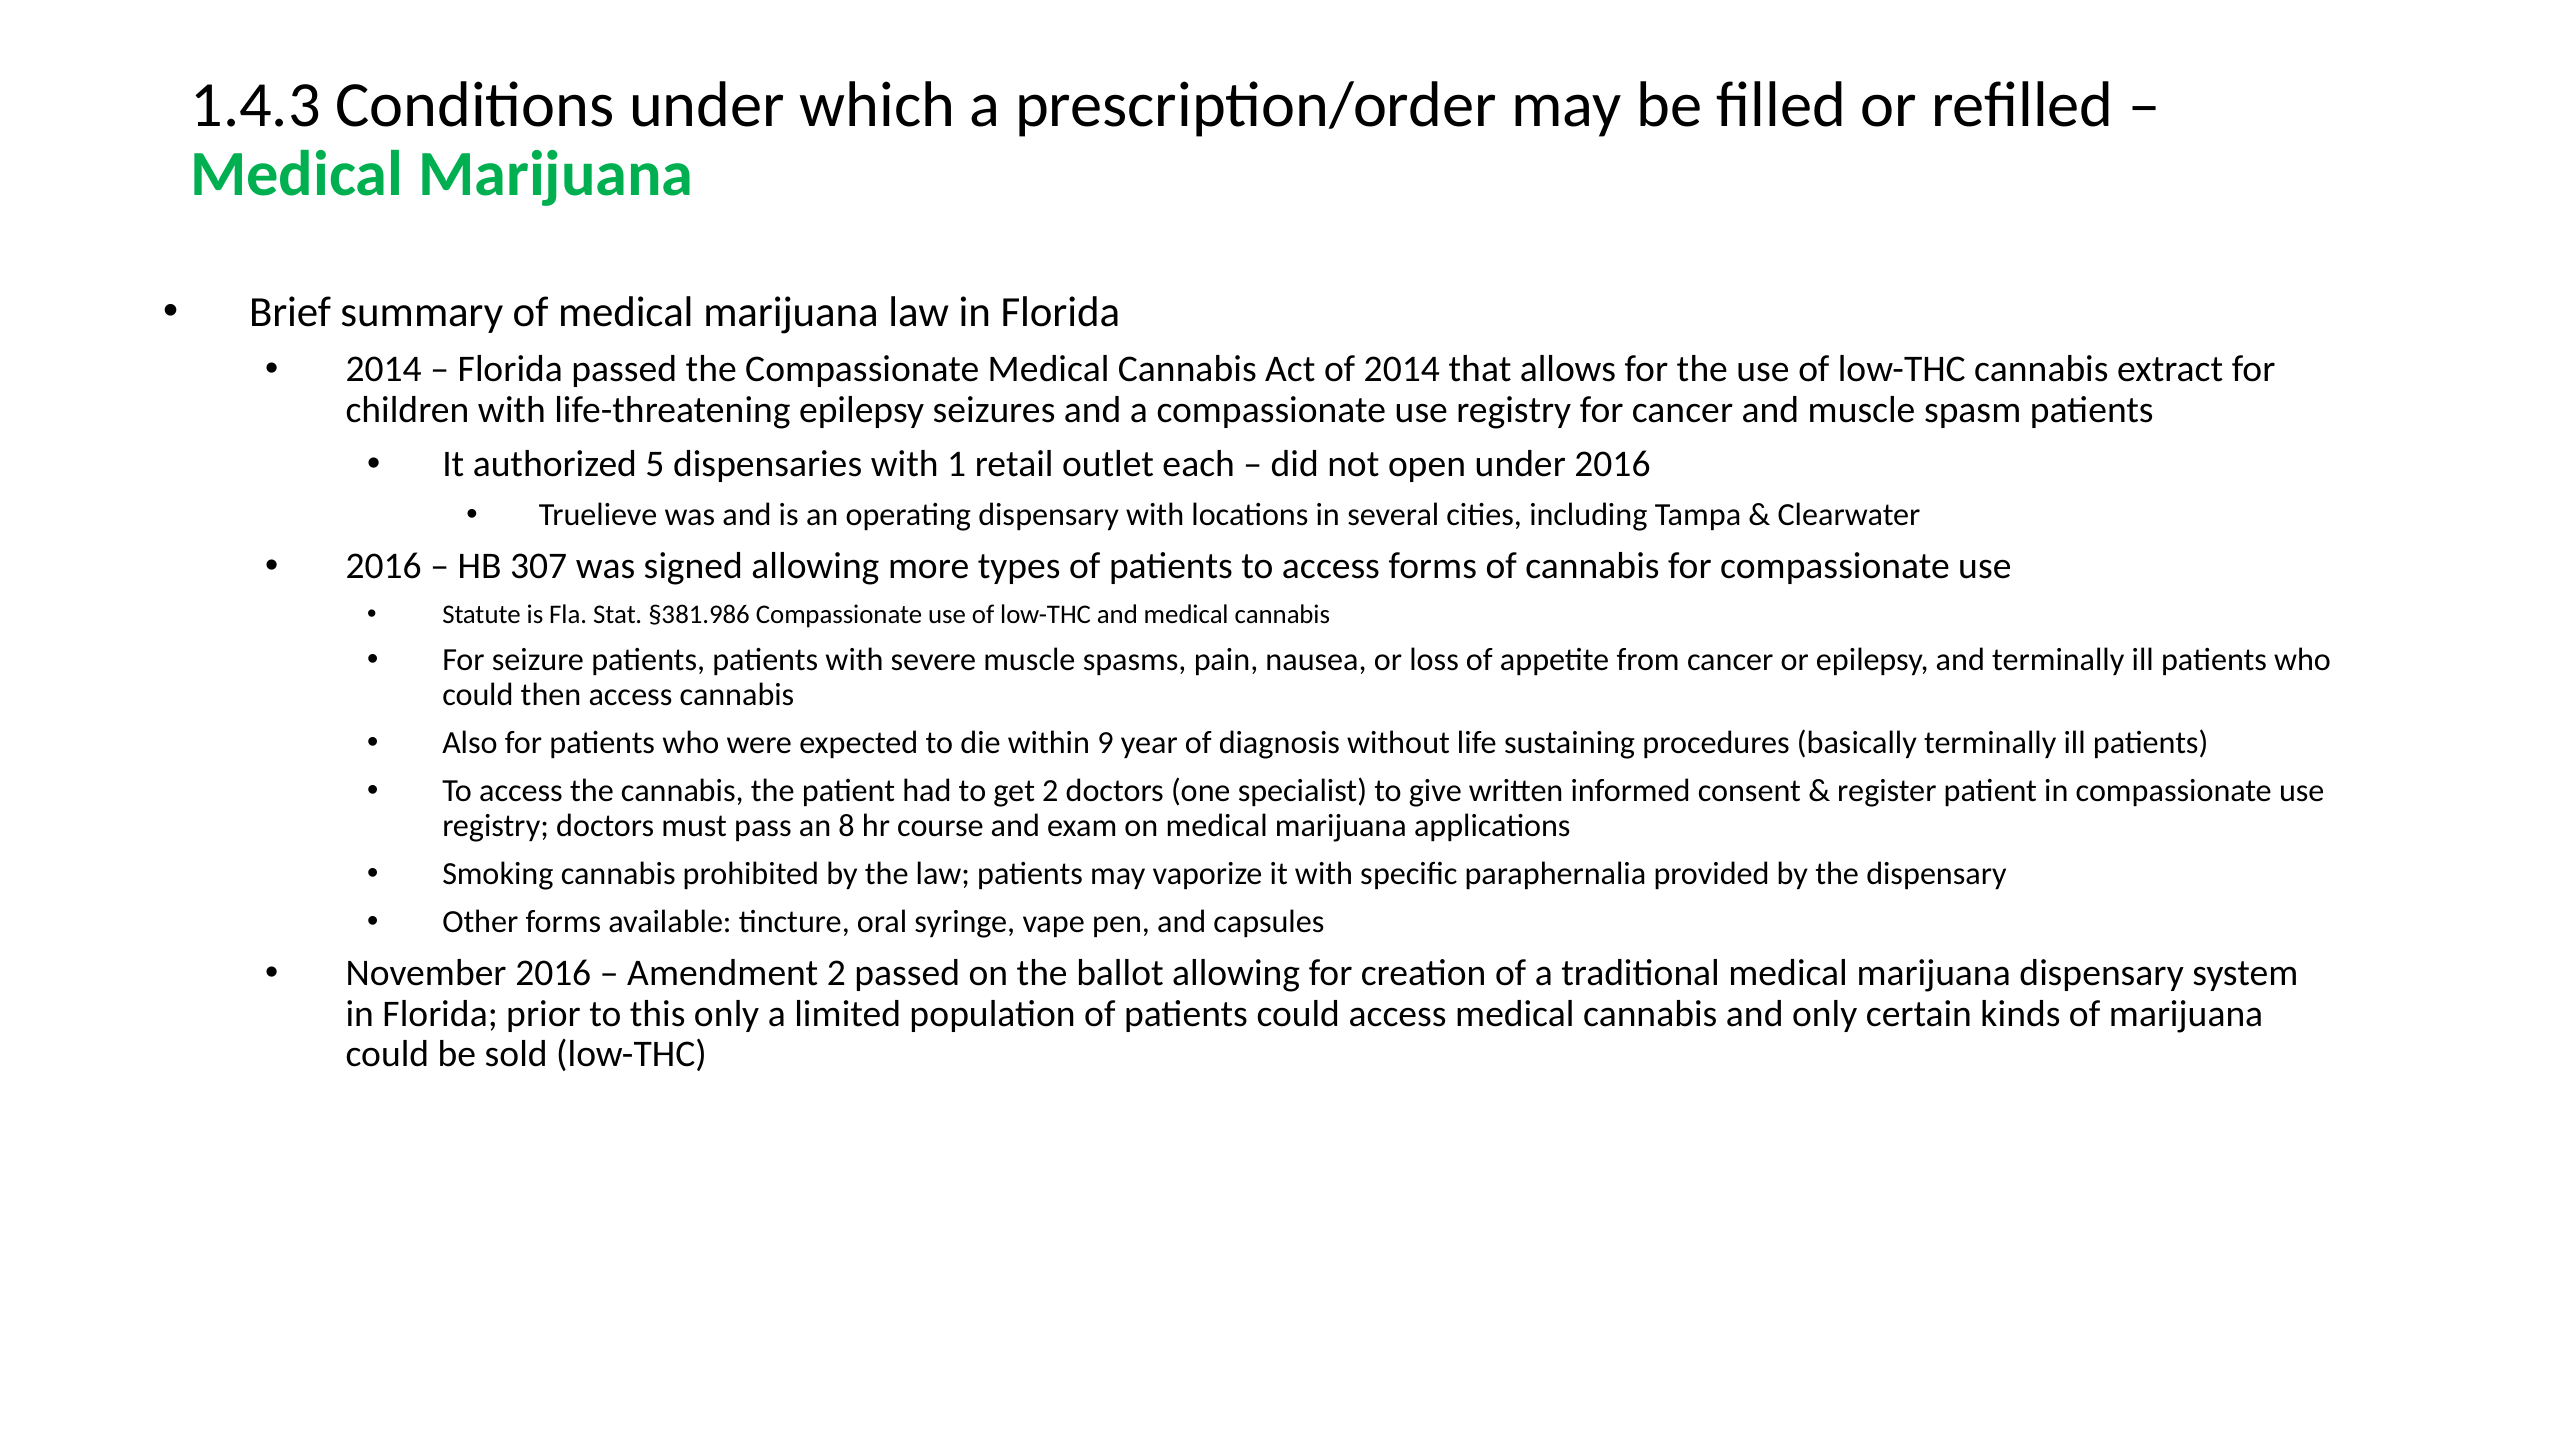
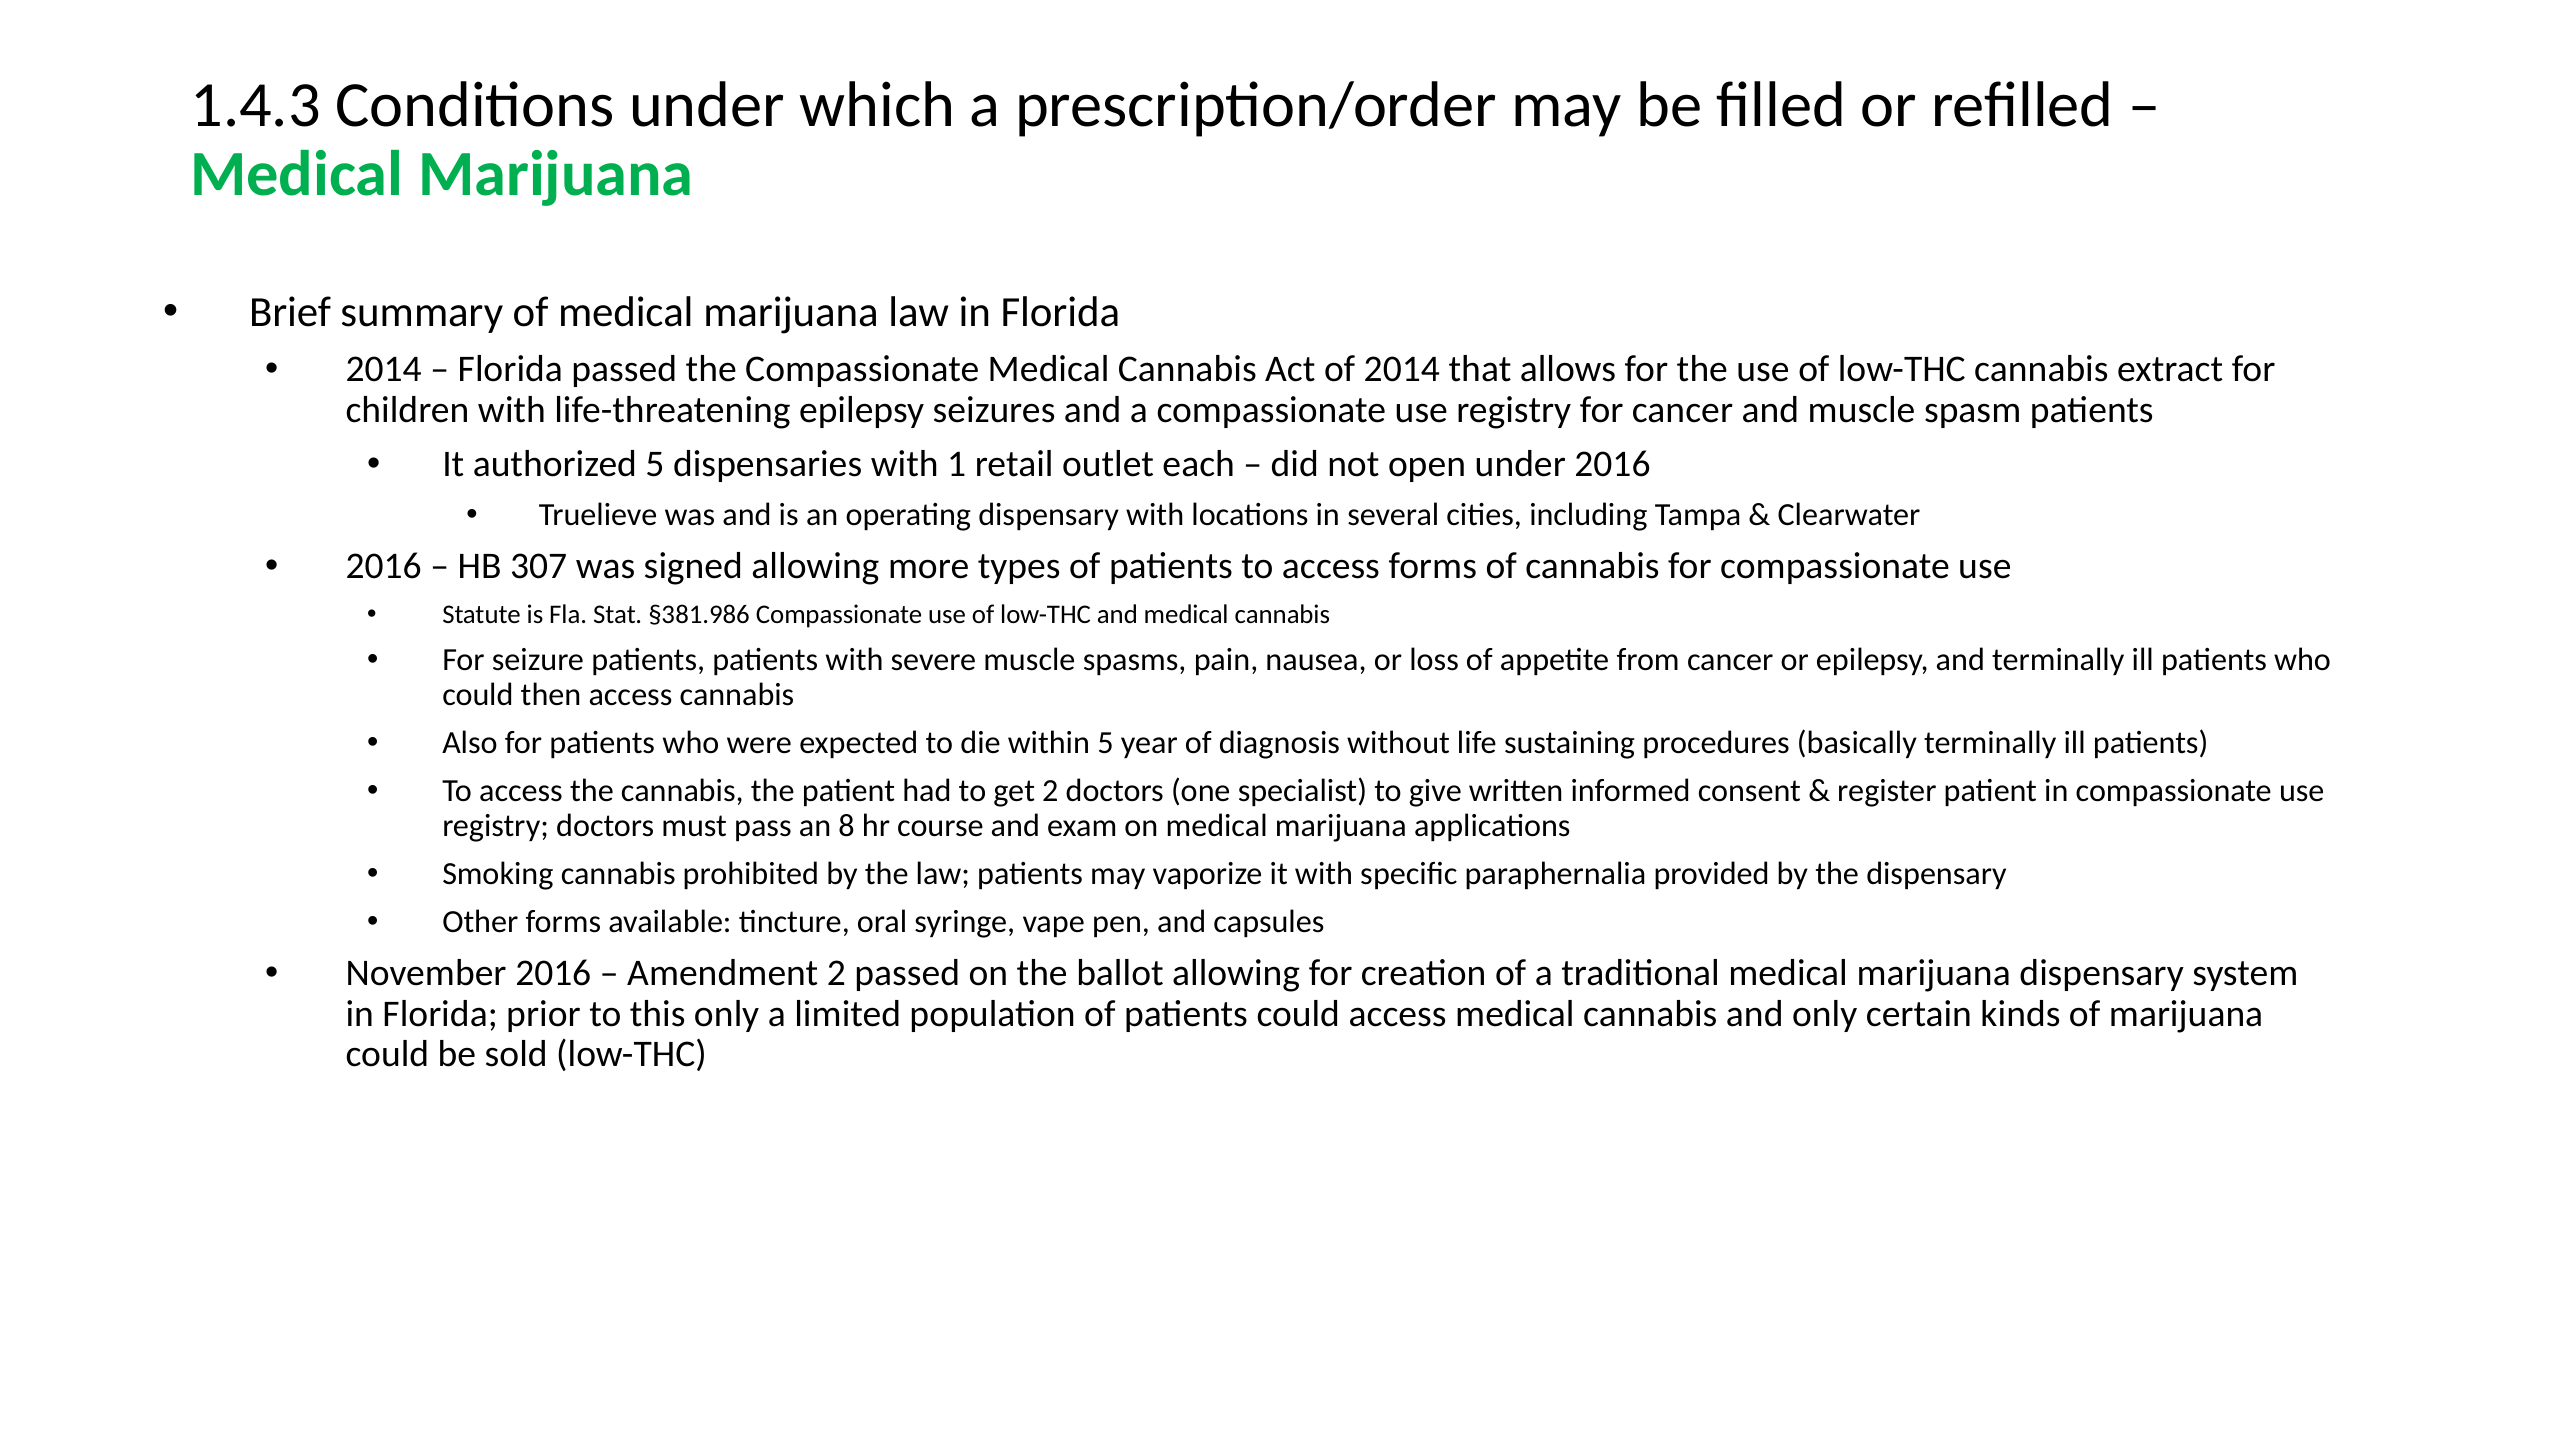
within 9: 9 -> 5 (1106, 743)
